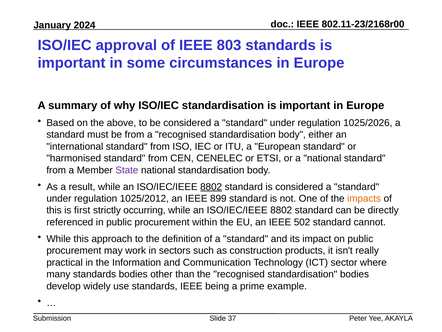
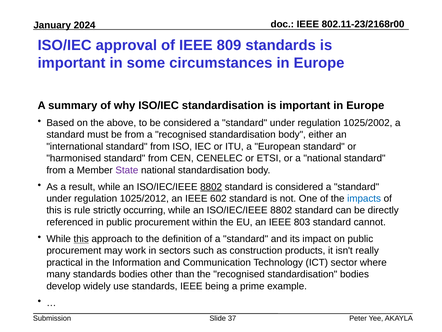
803: 803 -> 809 (229, 45)
1025/2026: 1025/2026 -> 1025/2002 (368, 123)
899: 899 -> 602 (218, 198)
impacts colour: orange -> blue (364, 198)
first: first -> rule (82, 210)
502: 502 -> 803 (302, 222)
this underline: none -> present (81, 239)
